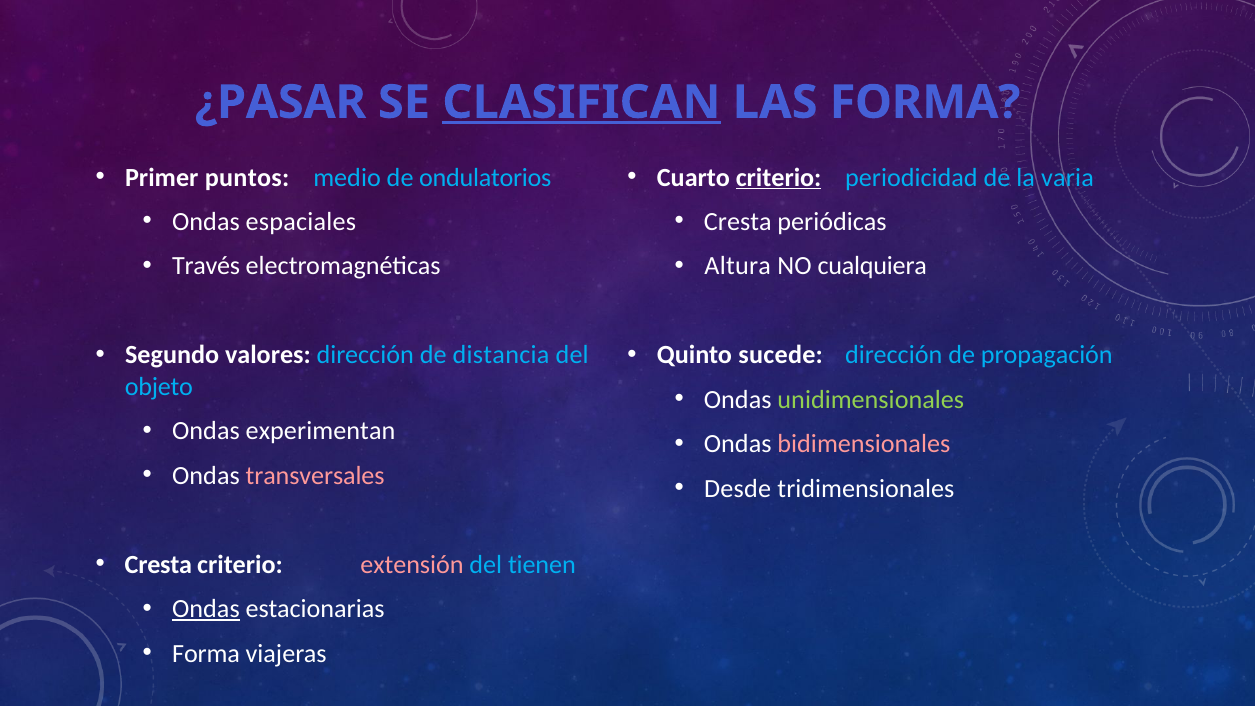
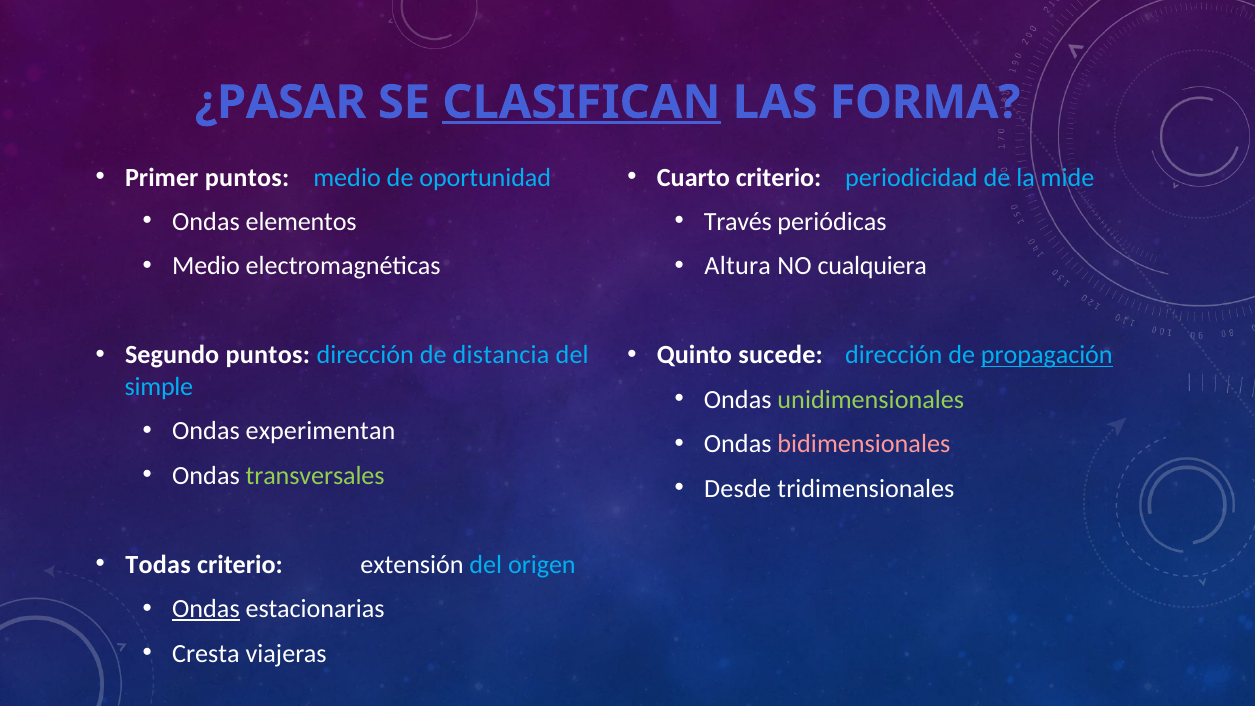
ondulatorios: ondulatorios -> oportunidad (485, 177)
criterio underline: present -> none (779, 177)
varia: varia -> mide (1068, 177)
espaciales: espaciales -> elementos (301, 222)
Cresta: Cresta -> Través (738, 222)
Través: Través -> Medio (206, 266)
Segundo valores: valores -> puntos (268, 355)
propagación underline: none -> present (1047, 355)
objeto: objeto -> simple (159, 387)
transversales colour: pink -> light green (315, 476)
Cresta: Cresta -> Todas (158, 564)
extensión colour: pink -> white (412, 564)
tienen: tienen -> origen (542, 564)
Forma: Forma -> Cresta (206, 653)
